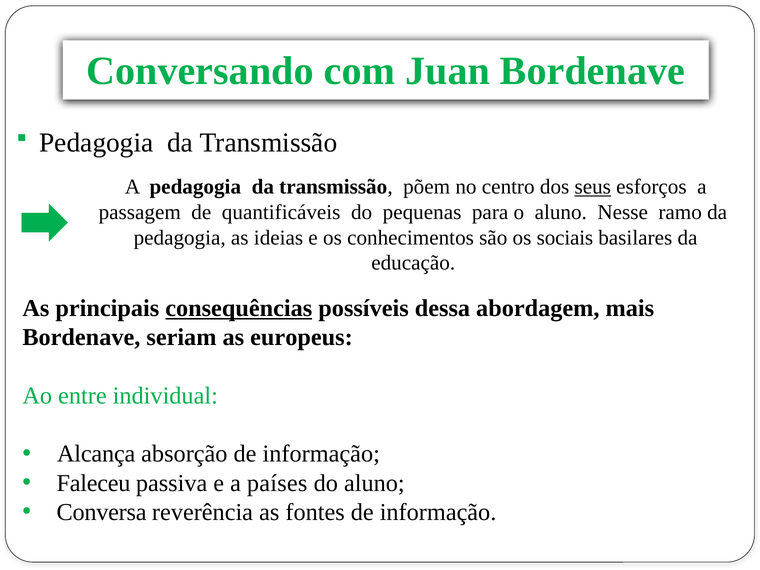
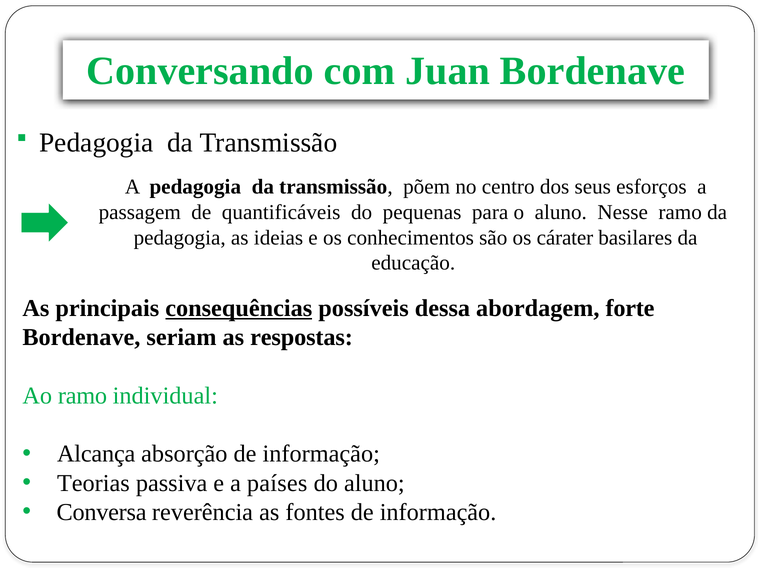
seus underline: present -> none (593, 187)
sociais: sociais -> cárater (565, 238)
mais: mais -> forte (630, 308)
europeus: europeus -> respostas (302, 337)
Ao entre: entre -> ramo (83, 396)
Faleceu: Faleceu -> Teorias (93, 483)
